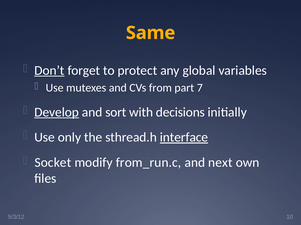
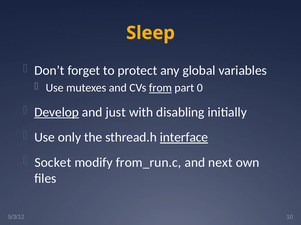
Same: Same -> Sleep (151, 33)
Don’t underline: present -> none (49, 71)
from underline: none -> present (160, 88)
7: 7 -> 0 (200, 88)
sort: sort -> just (116, 112)
decisions: decisions -> disabling (180, 112)
